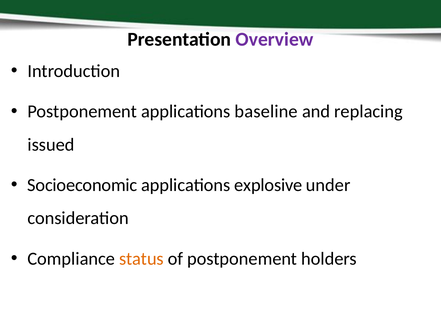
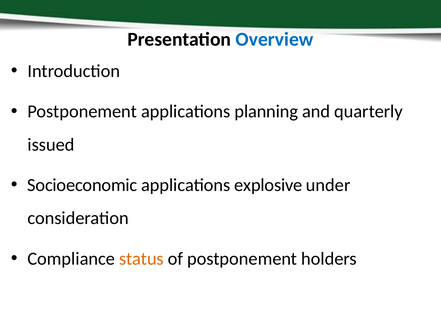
Overview colour: purple -> blue (275, 39)
baseline: baseline -> planning (266, 112)
replacing: replacing -> quarterly (369, 112)
